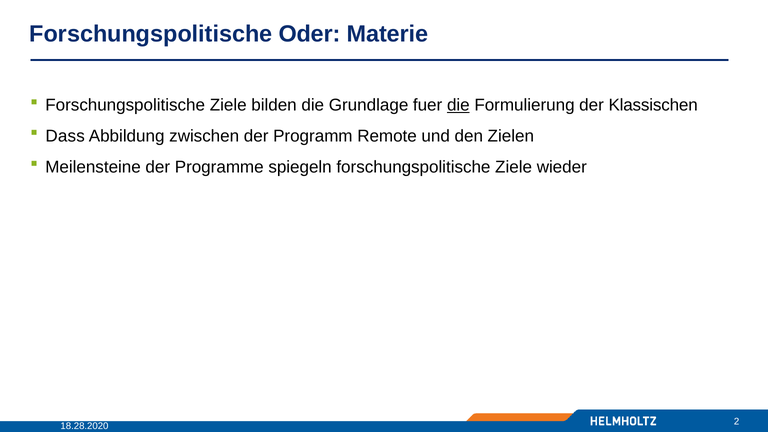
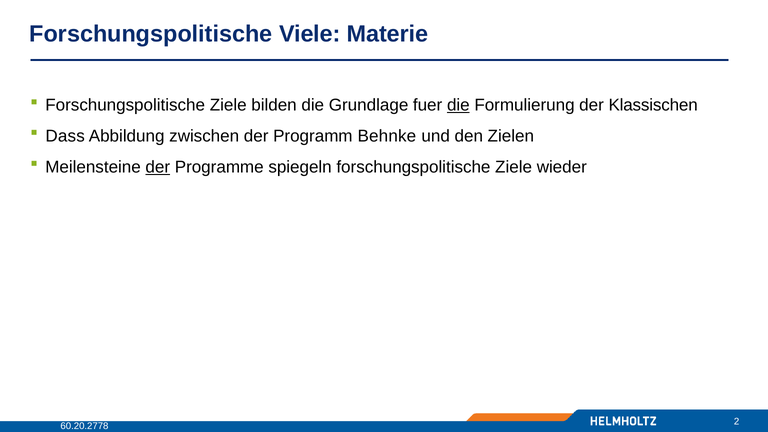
Oder: Oder -> Viele (310, 34)
Remote: Remote -> Behnke (387, 136)
der underline: none -> present (158, 167)
18.28.2020: 18.28.2020 -> 60.20.2778 (84, 426)
